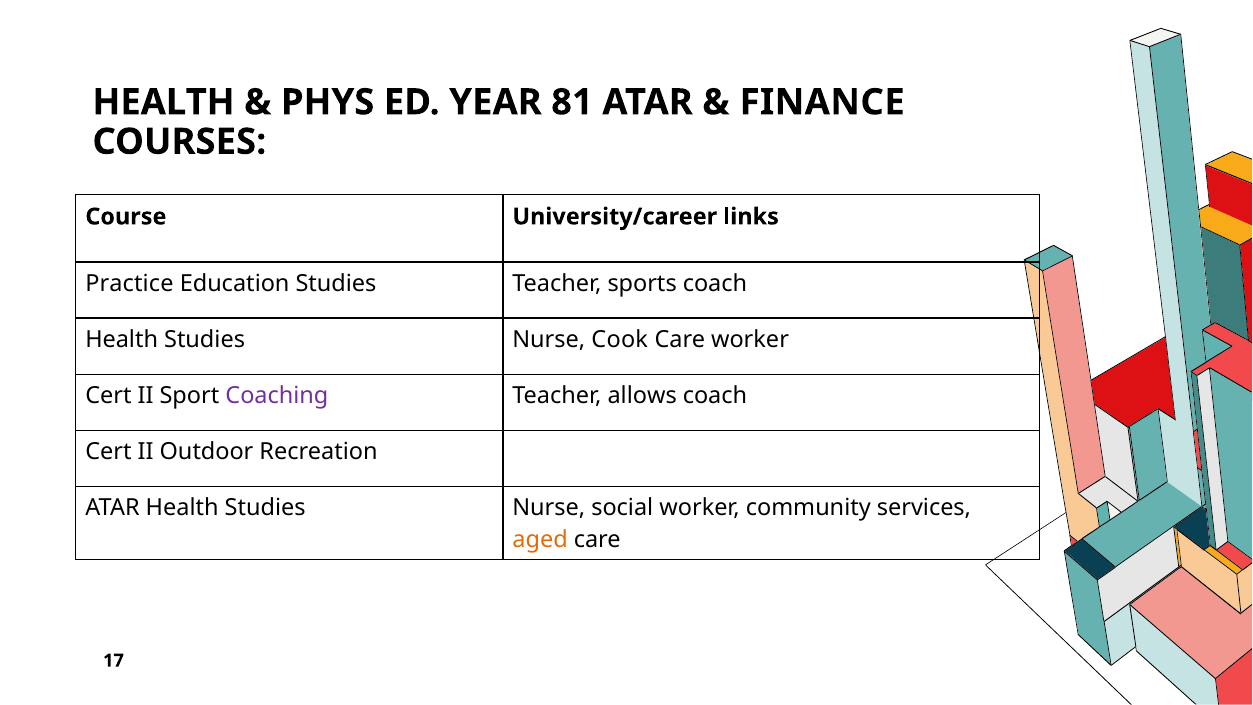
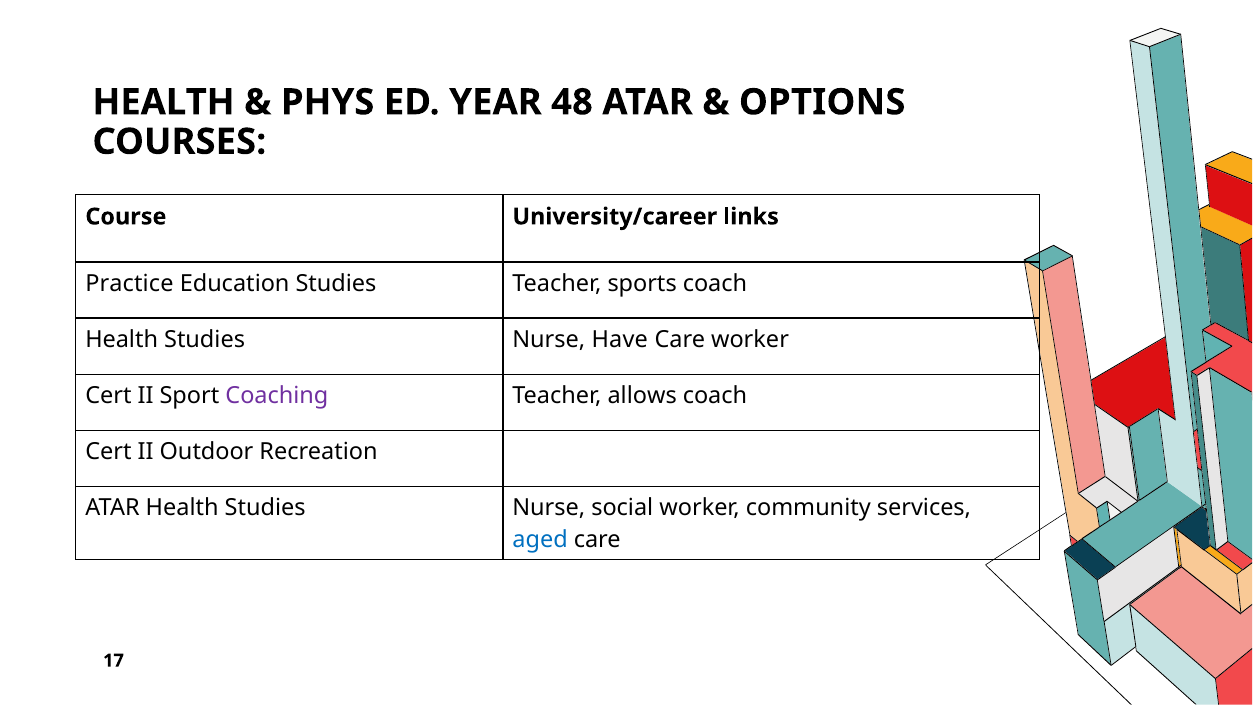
81: 81 -> 48 (572, 102)
FINANCE: FINANCE -> OPTIONS (822, 102)
Cook: Cook -> Have (620, 340)
aged colour: orange -> blue (540, 540)
